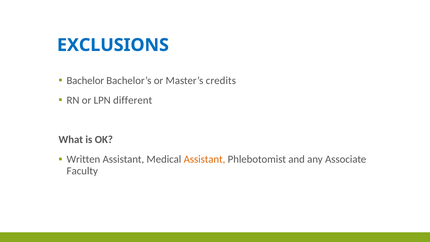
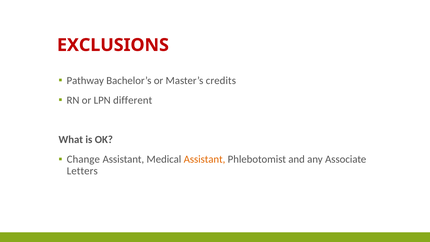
EXCLUSIONS colour: blue -> red (113, 45)
Bachelor: Bachelor -> Pathway (85, 80)
Written: Written -> Change (83, 159)
Faculty: Faculty -> Letters (82, 171)
